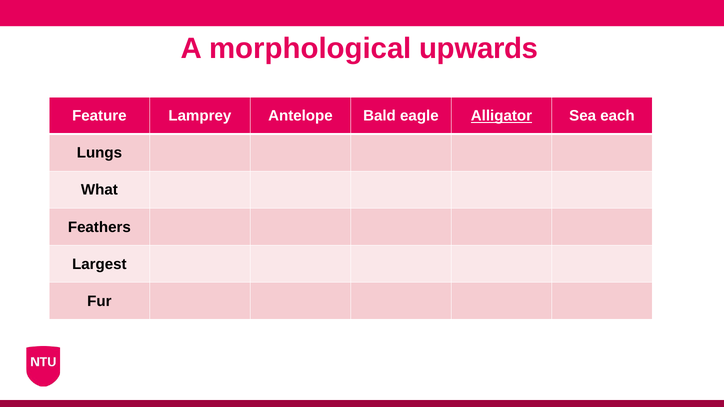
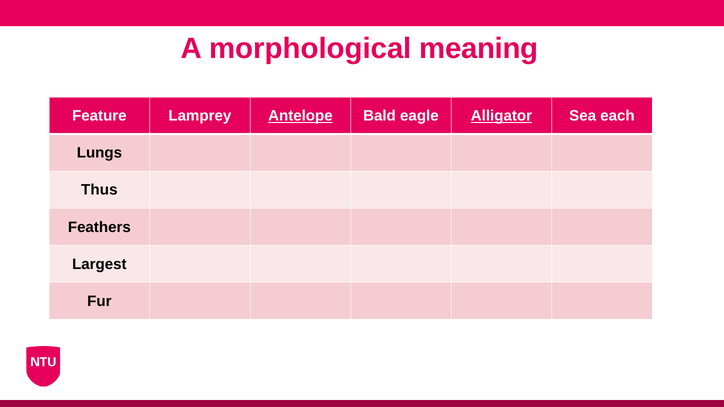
upwards: upwards -> meaning (479, 49)
Antelope underline: none -> present (300, 116)
What: What -> Thus (99, 190)
